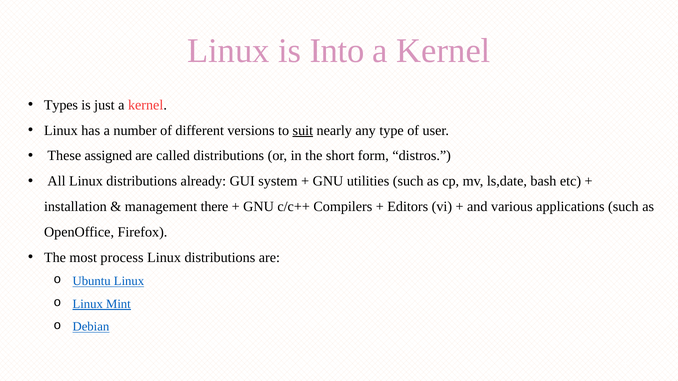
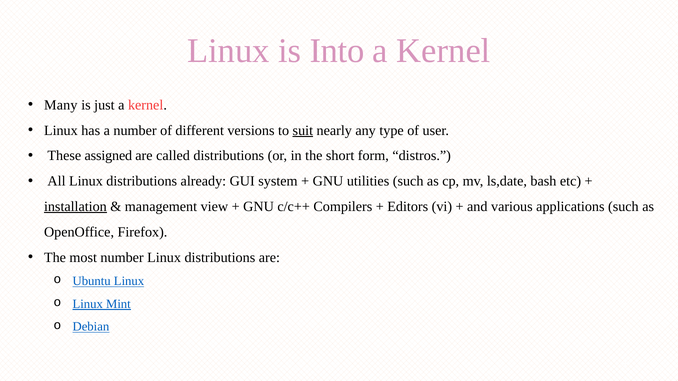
Types: Types -> Many (61, 105)
installation underline: none -> present (75, 207)
there: there -> view (214, 207)
most process: process -> number (122, 258)
